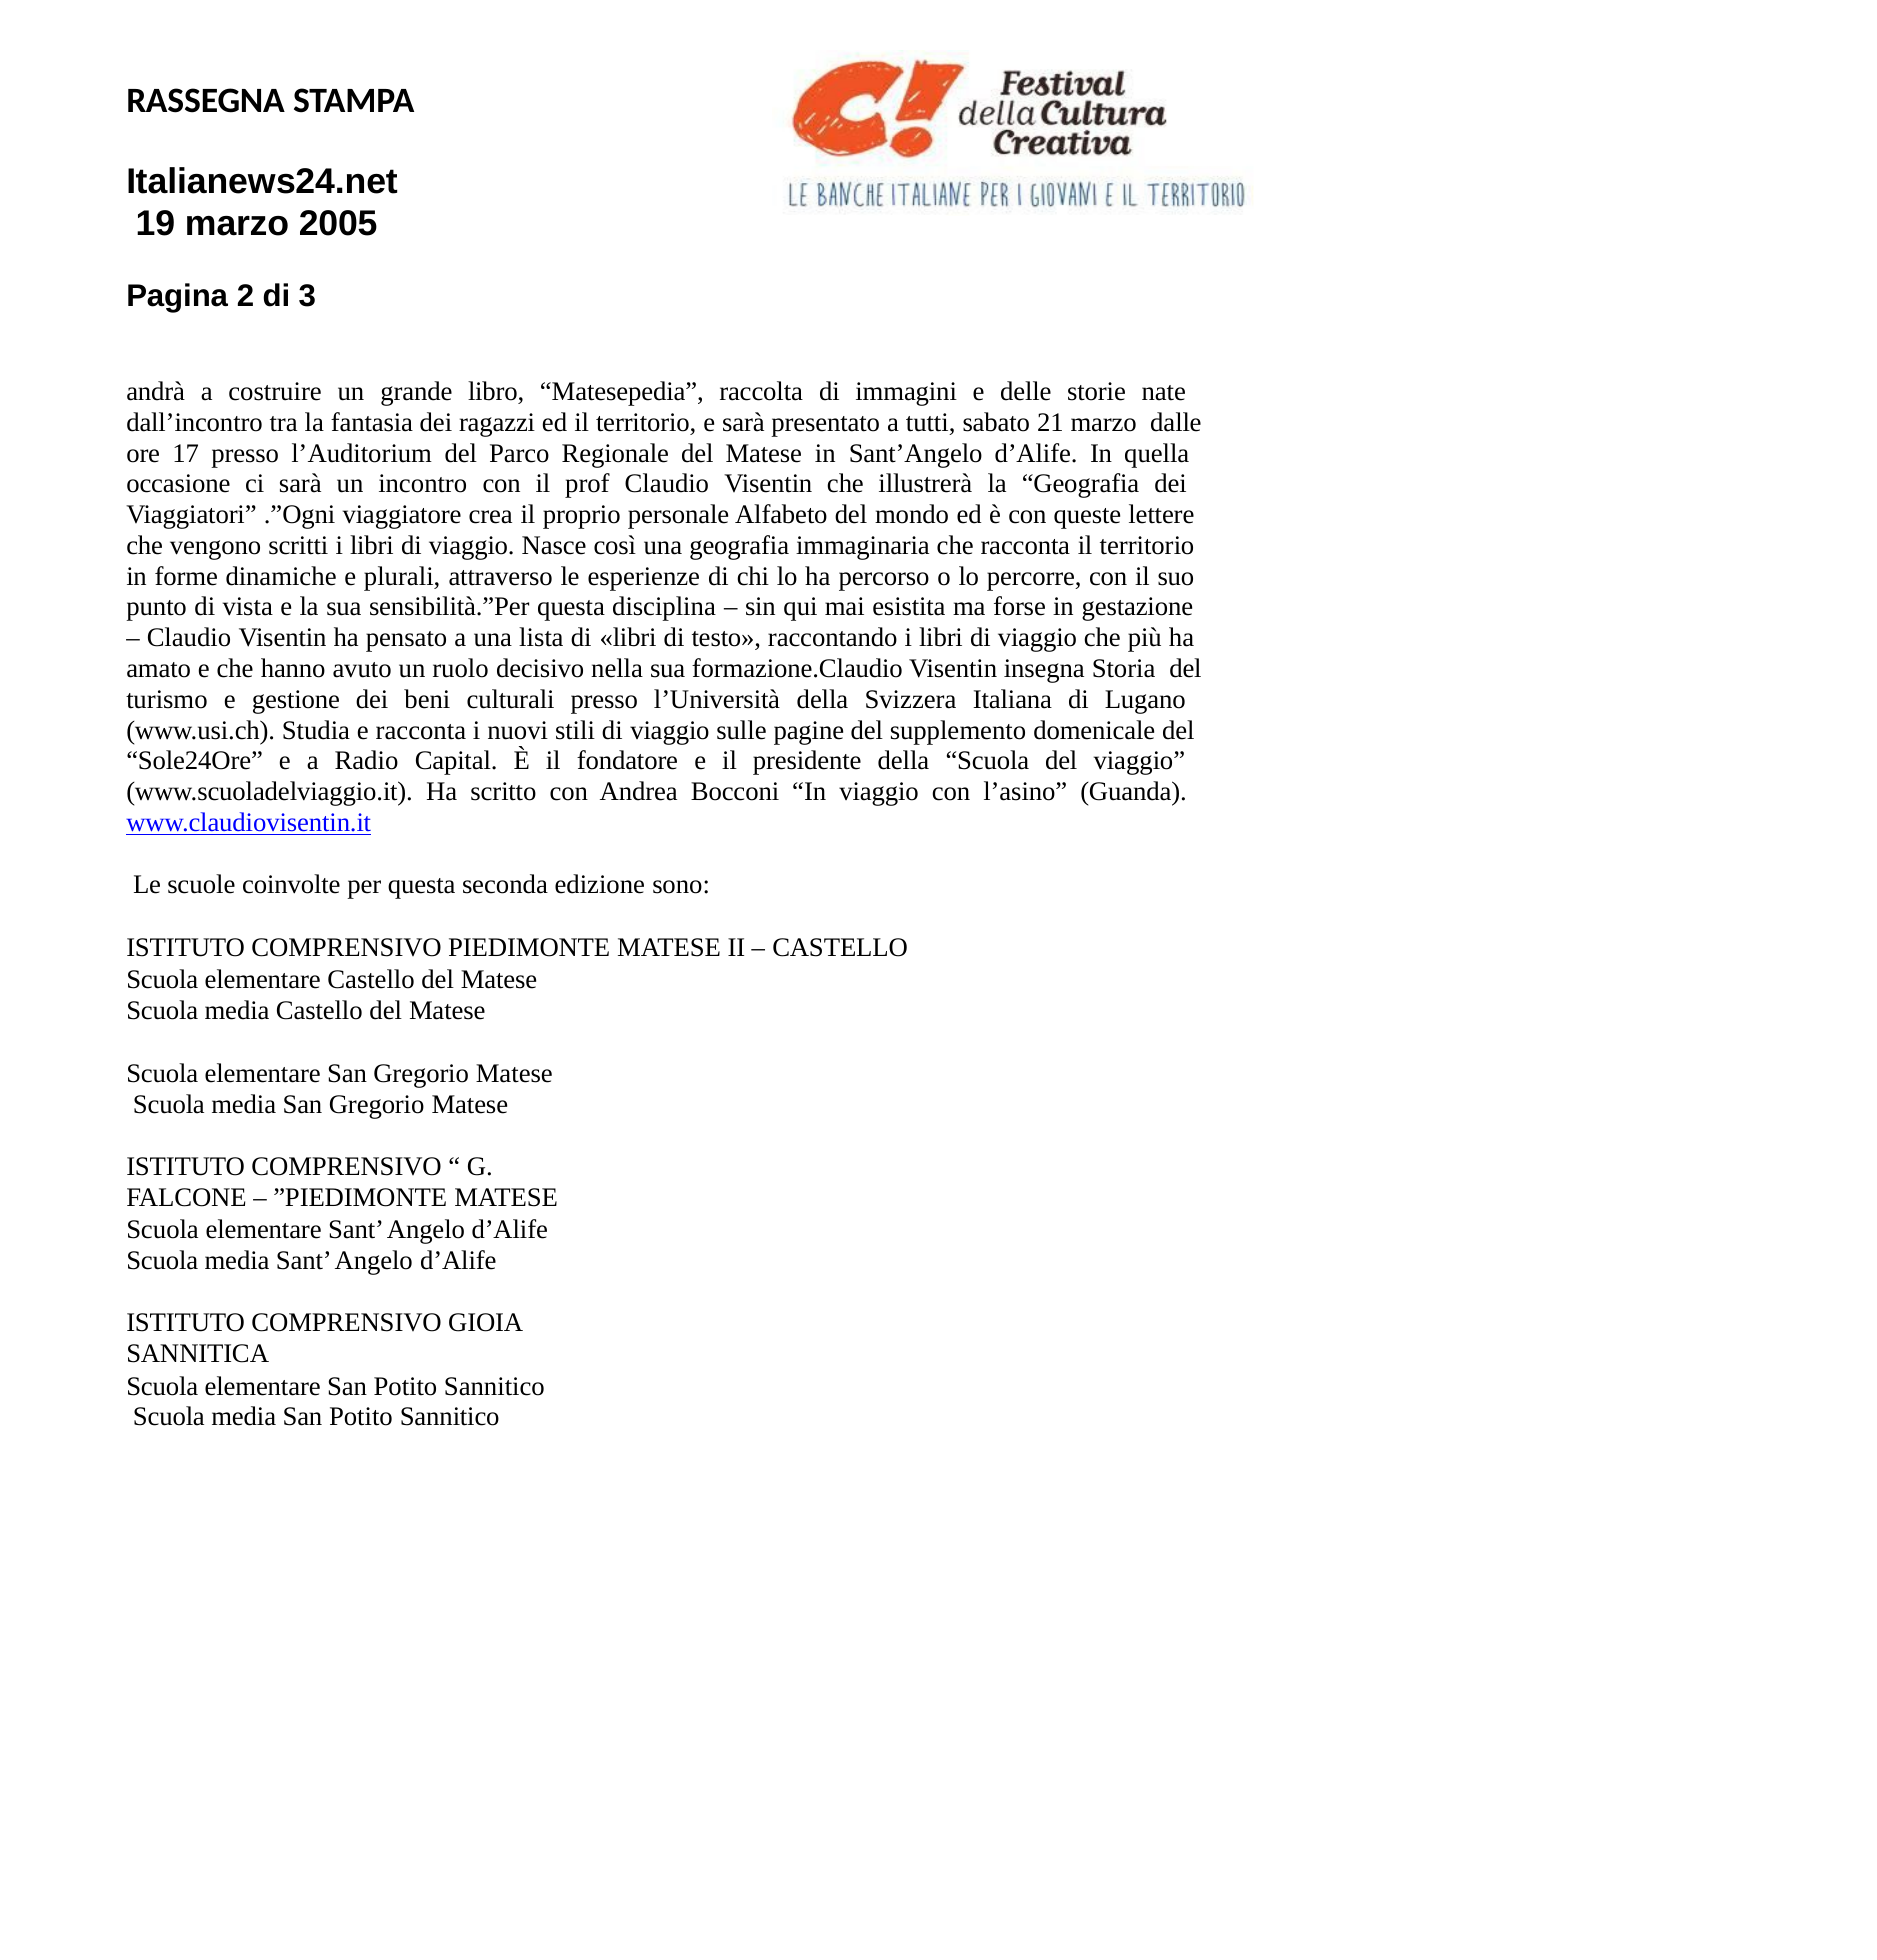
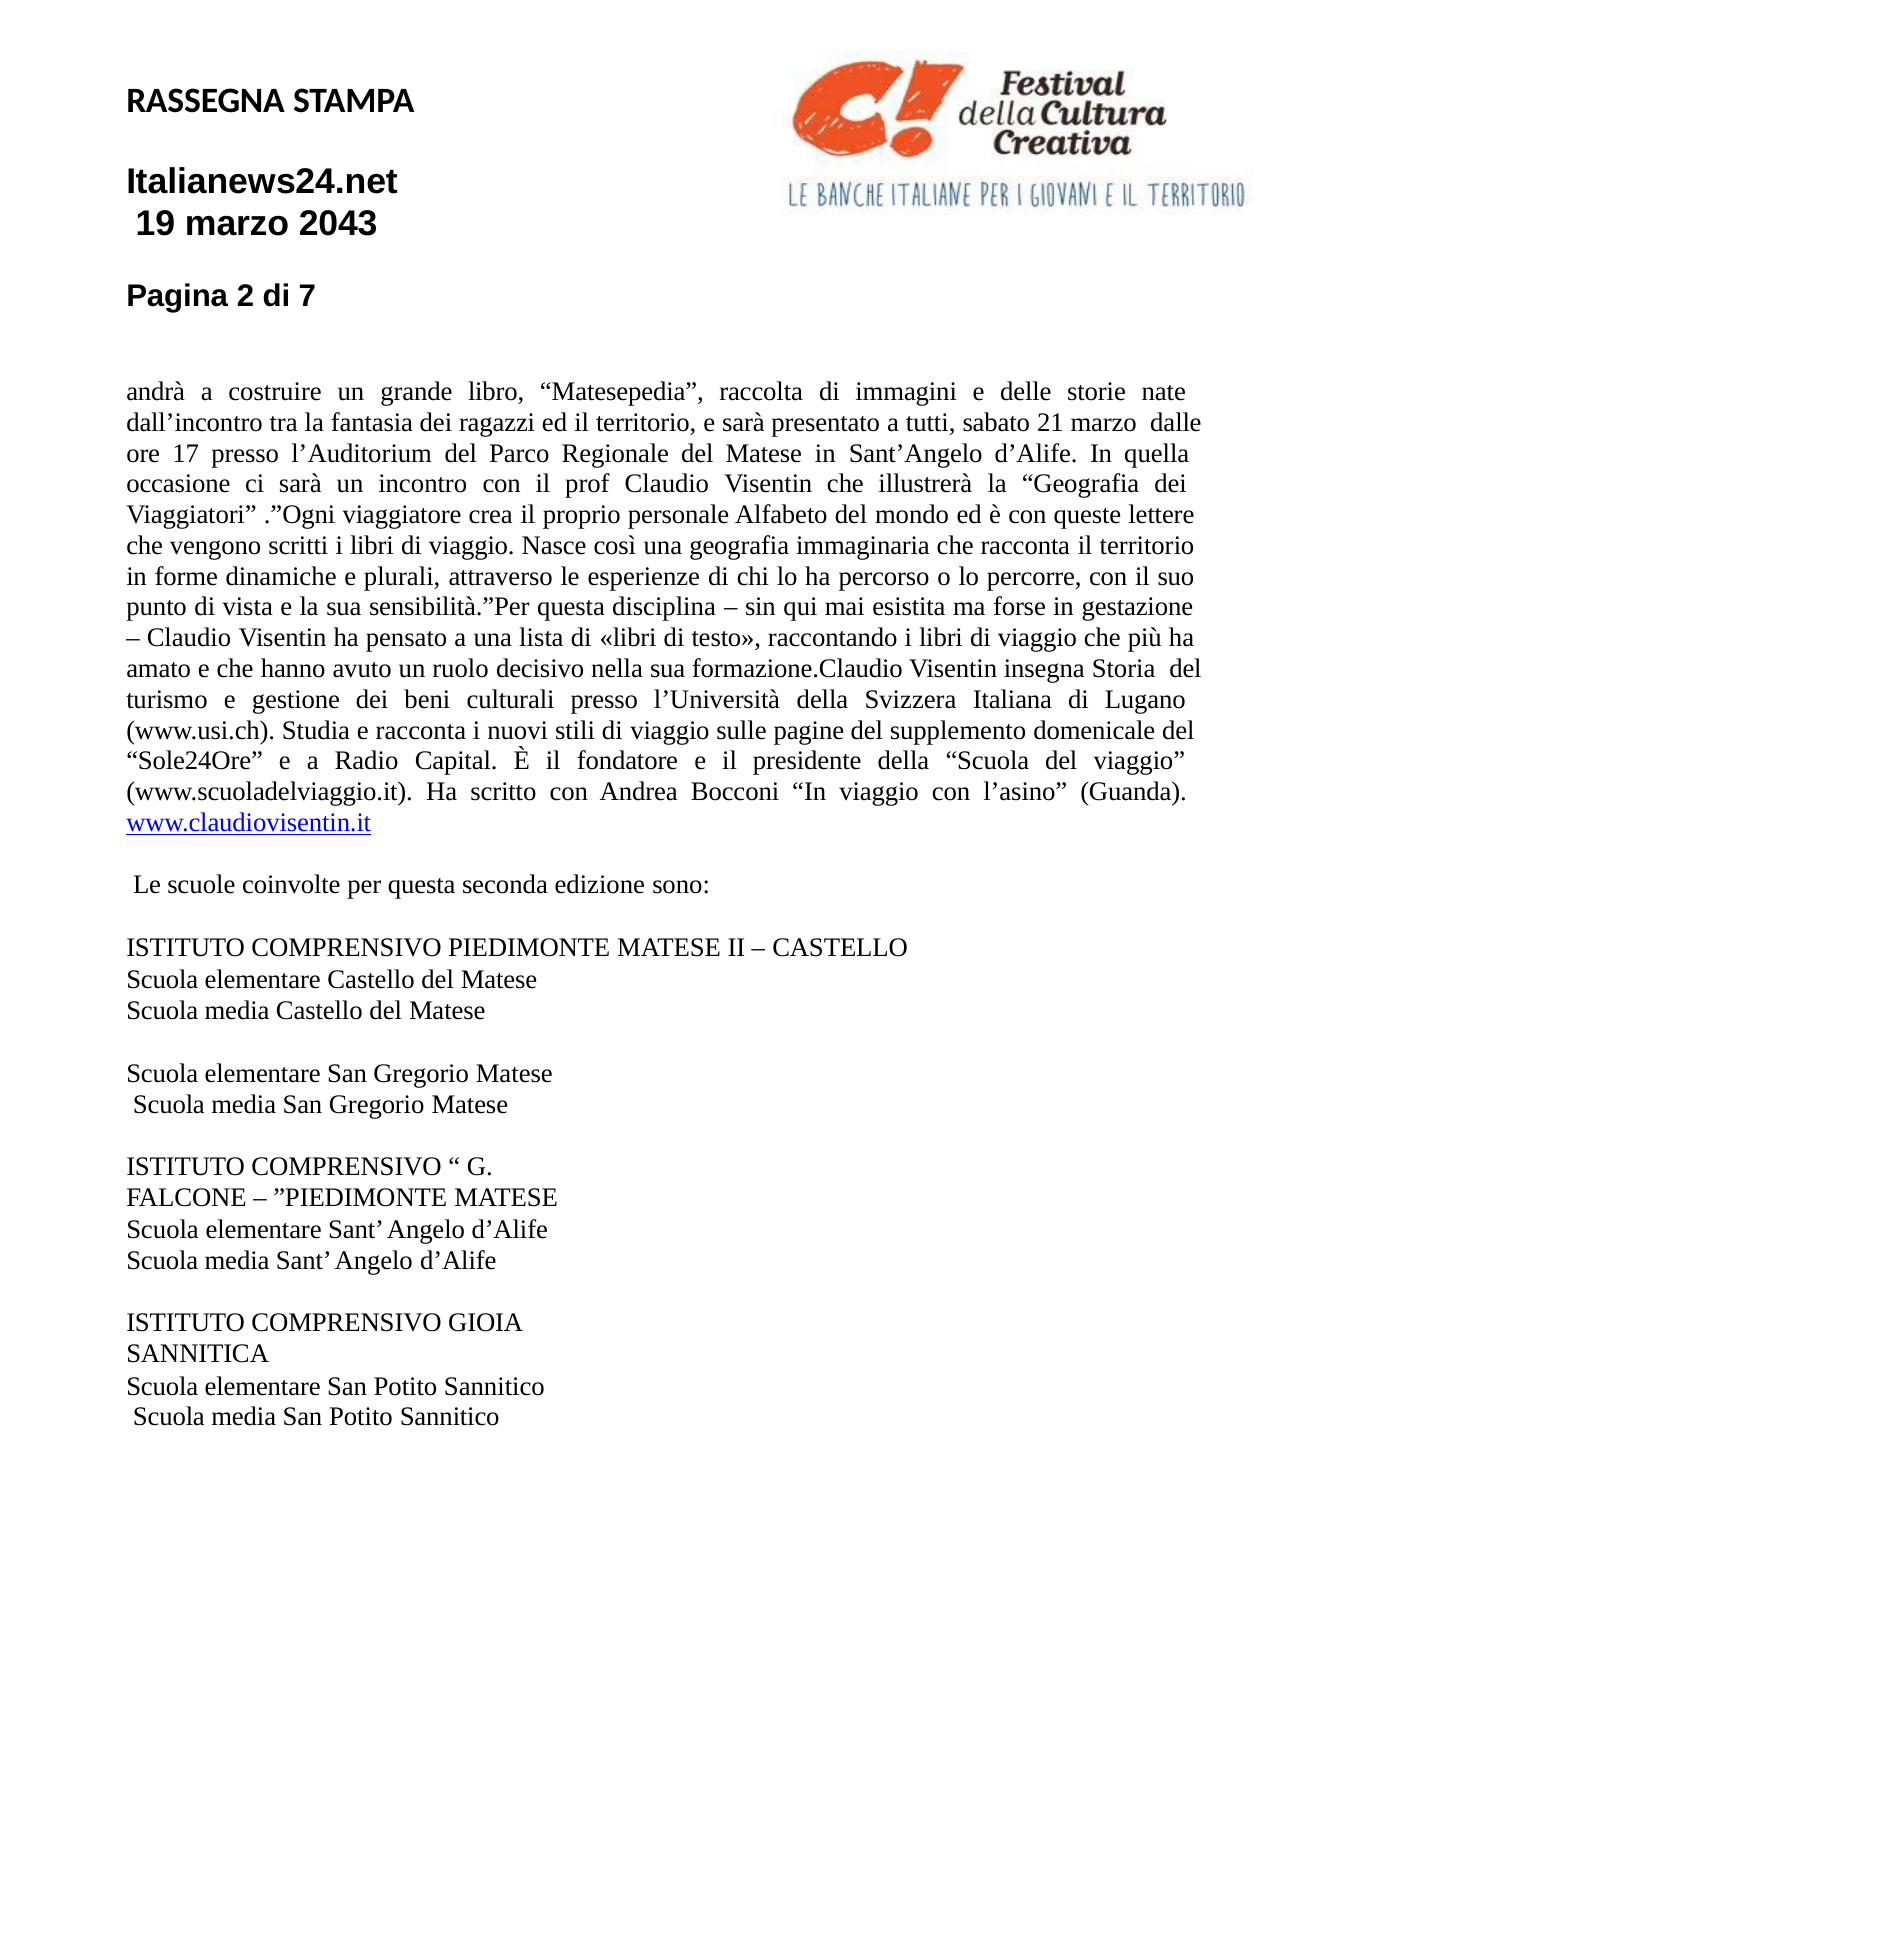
2005: 2005 -> 2043 (338, 223)
3: 3 -> 7 (307, 297)
